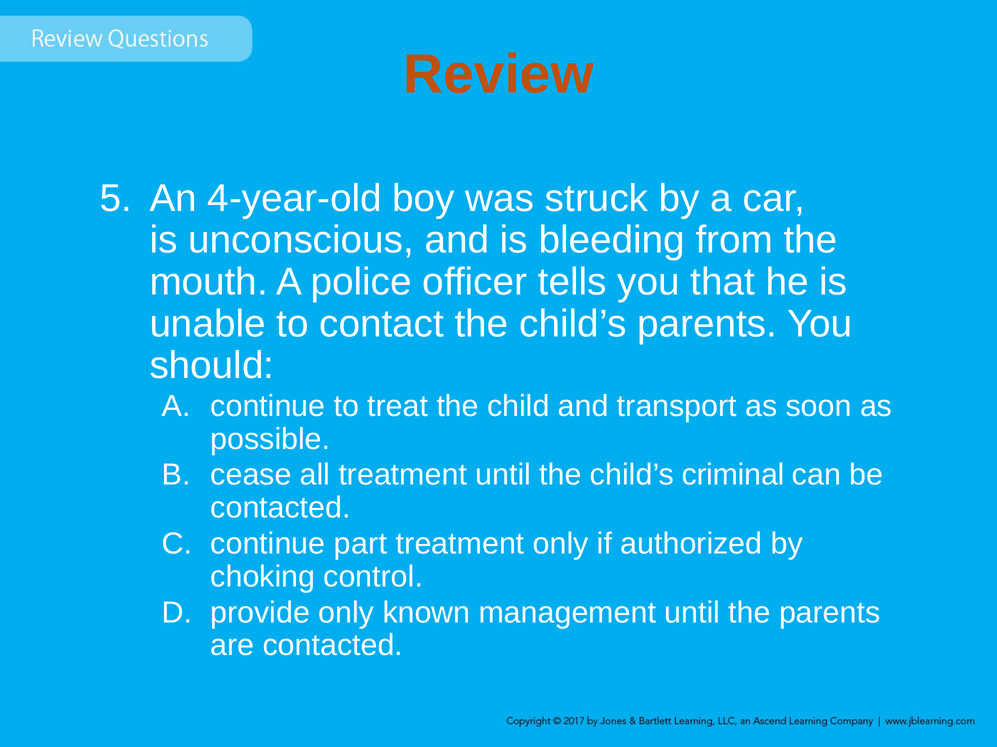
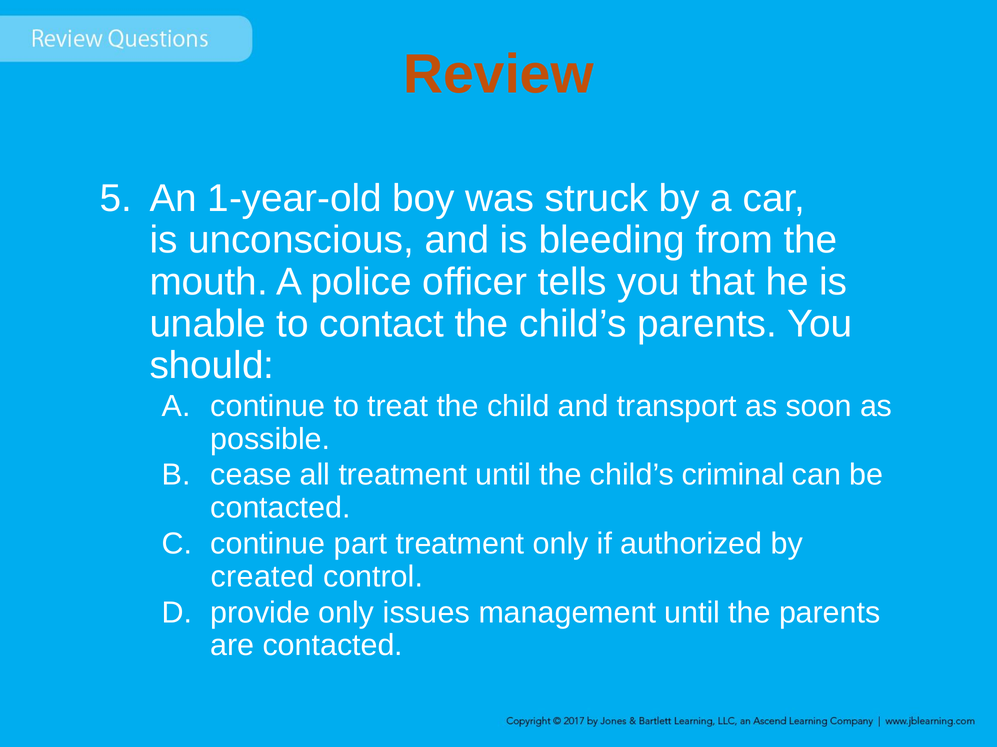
4-year-old: 4-year-old -> 1-year-old (295, 199)
choking: choking -> created (263, 577)
known: known -> issues (426, 613)
